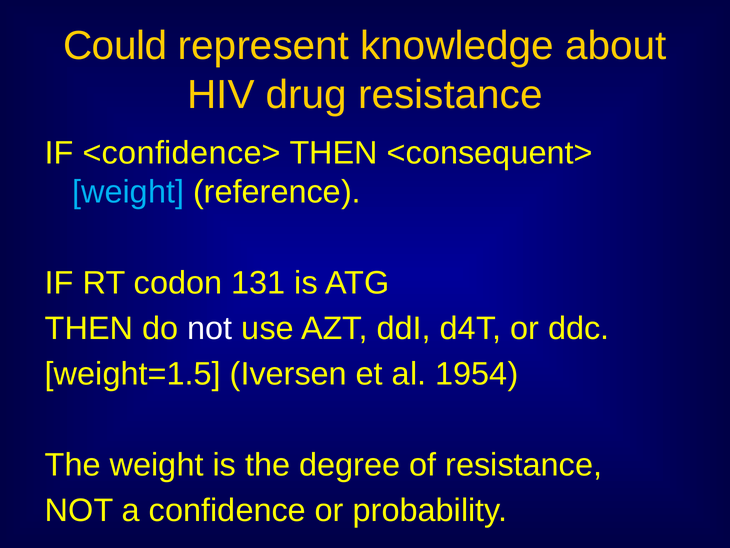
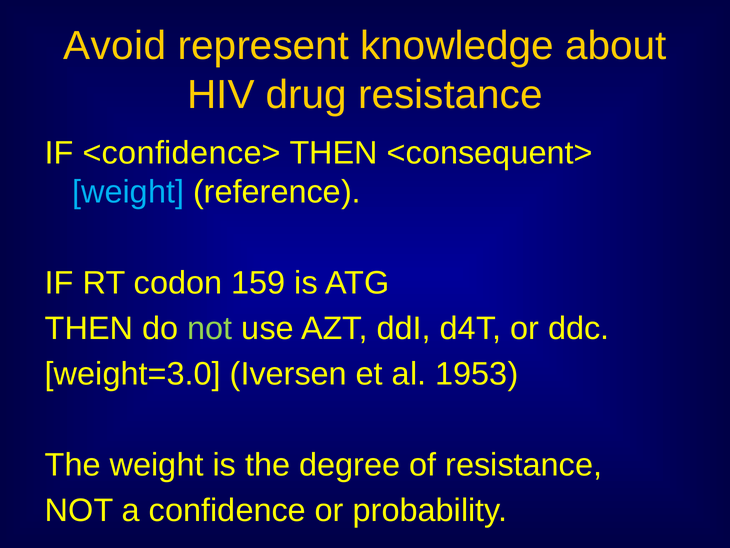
Could: Could -> Avoid (115, 46)
131: 131 -> 159 (258, 283)
not colour: white -> light green (210, 328)
weight=1.5: weight=1.5 -> weight=3.0 (133, 374)
1954: 1954 -> 1953 (477, 374)
